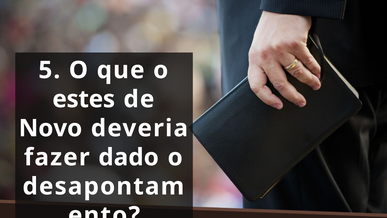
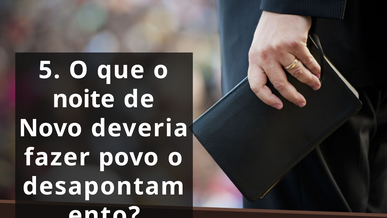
estes: estes -> noite (84, 99)
dado: dado -> povo (129, 157)
